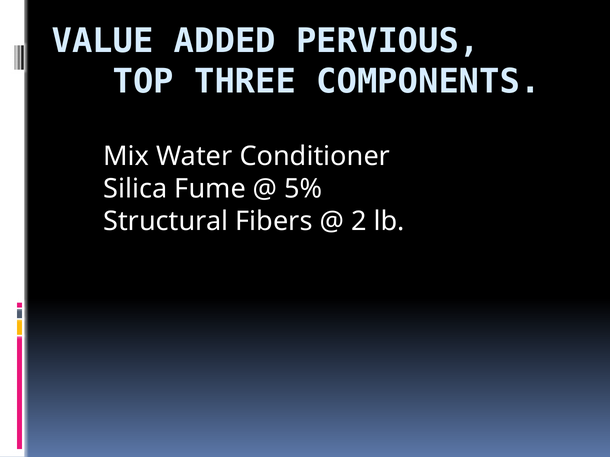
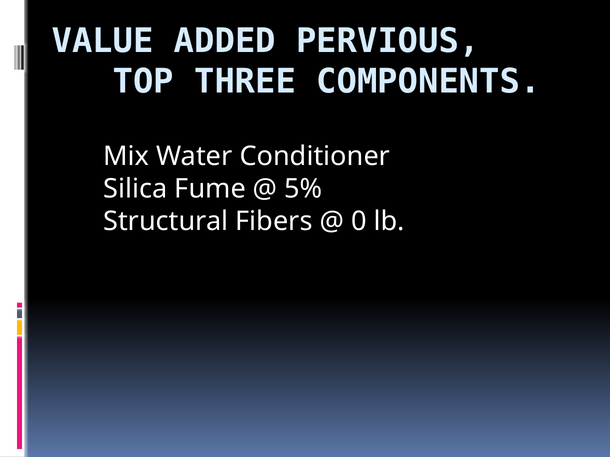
2: 2 -> 0 (359, 222)
